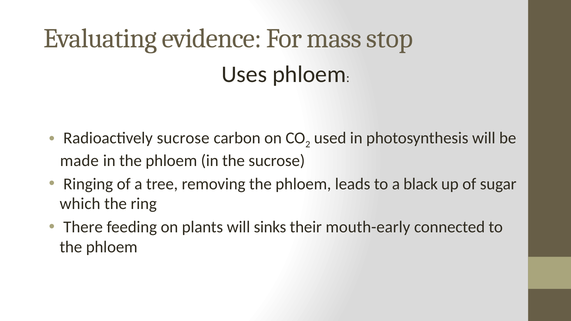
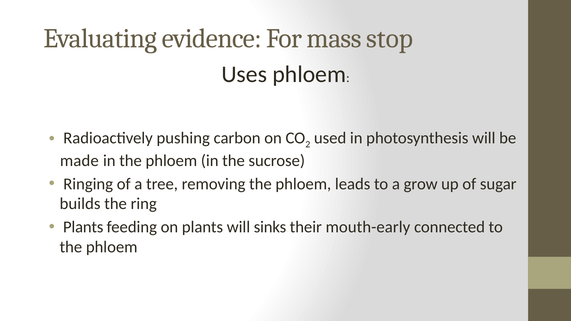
Radioactively sucrose: sucrose -> pushing (183, 138)
black: black -> grow (421, 184)
which: which -> builds (80, 204)
There: There -> Plants (83, 227)
